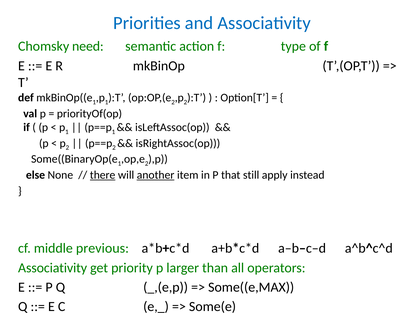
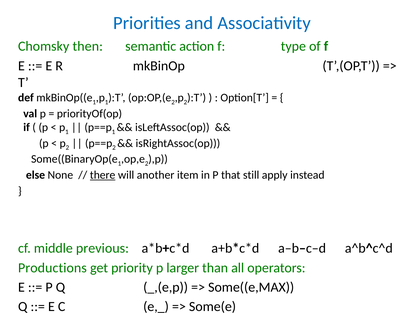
need: need -> then (88, 46)
another underline: present -> none (156, 175)
Associativity: Associativity -> Productions (52, 268)
